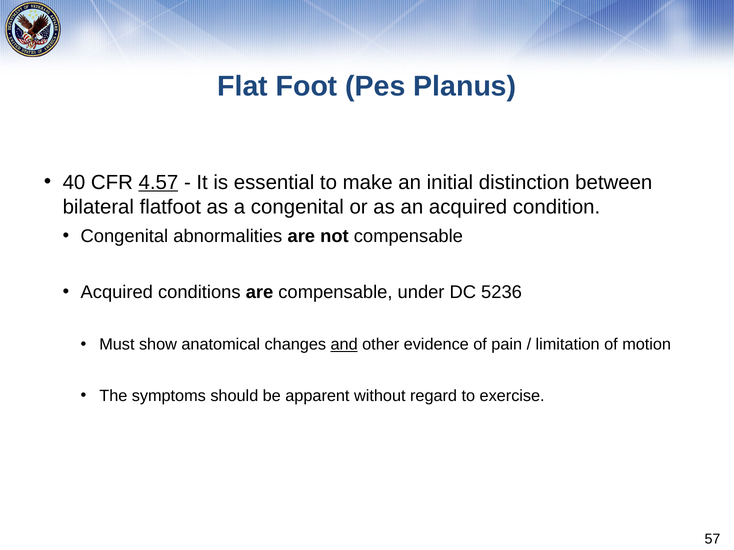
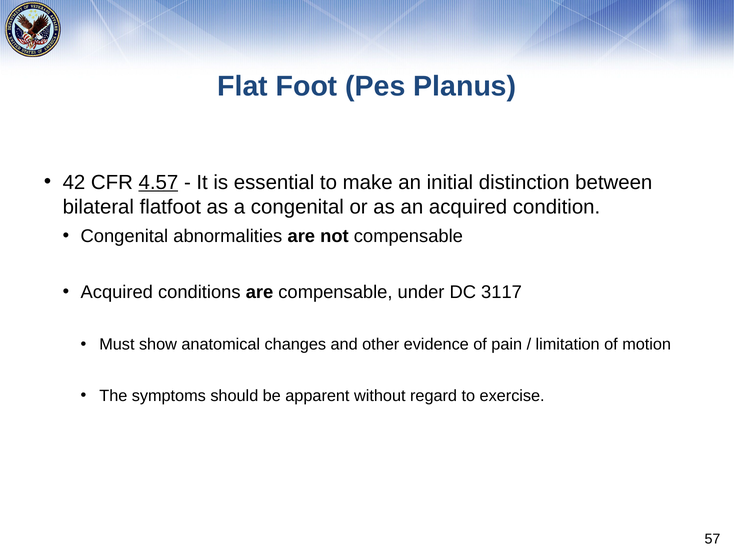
40: 40 -> 42 (74, 182)
5236: 5236 -> 3117 (502, 292)
and underline: present -> none (344, 345)
